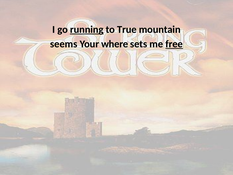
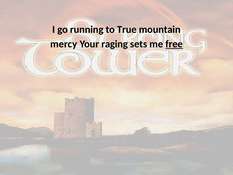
running underline: present -> none (87, 29)
seems: seems -> mercy (64, 44)
where: where -> raging (115, 44)
